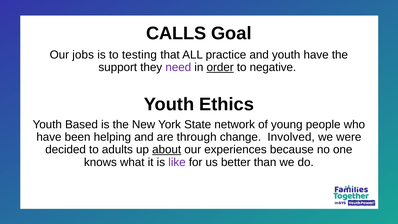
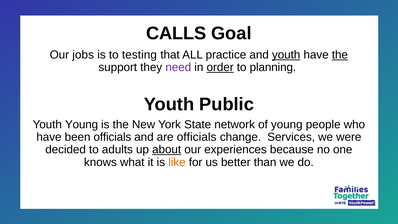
youth underline: none -> present (286, 55)
the underline: none -> present (340, 55)
negative: negative -> planning (273, 67)
Ethics: Ethics -> Public (227, 104)
Youth Based: Based -> Young (82, 125)
been helping: helping -> officials (112, 137)
are through: through -> officials (197, 137)
Involved: Involved -> Services (291, 137)
like colour: purple -> orange (177, 162)
